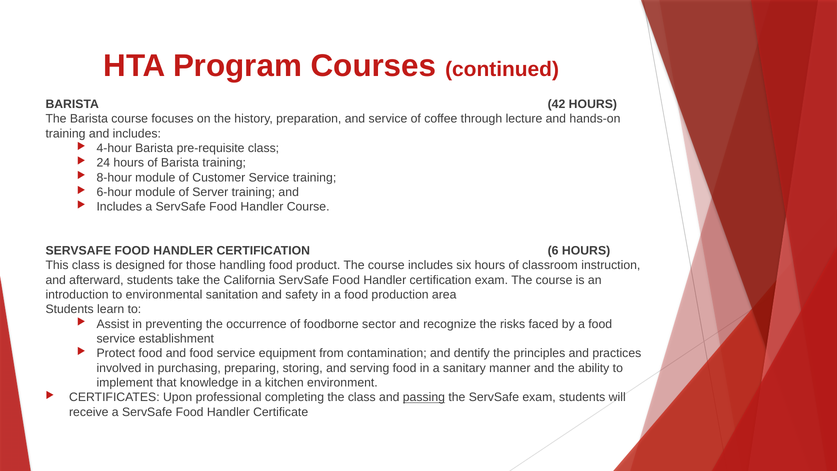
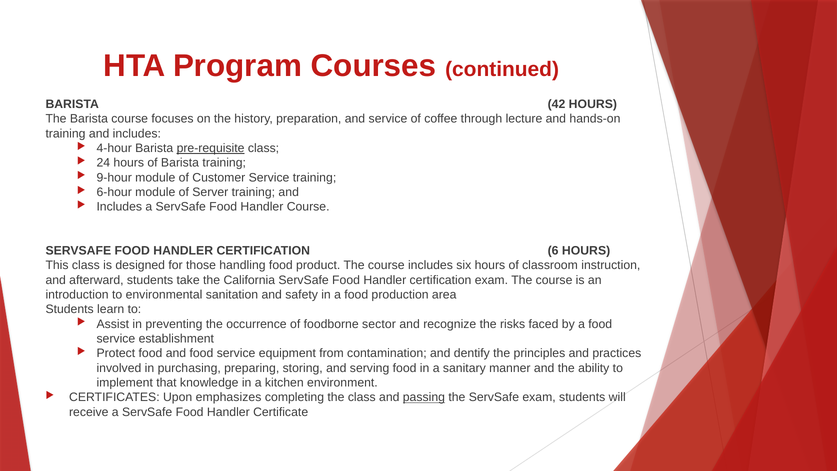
pre-requisite underline: none -> present (211, 148)
8-hour: 8-hour -> 9-hour (114, 177)
professional: professional -> emphasizes (229, 397)
